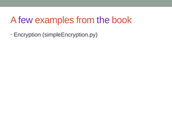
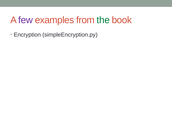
the colour: purple -> green (103, 20)
